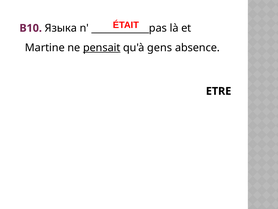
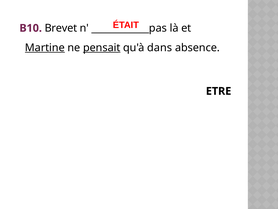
Языка: Языка -> Brevet (61, 28)
Martine underline: none -> present (45, 48)
gens: gens -> dans (160, 48)
